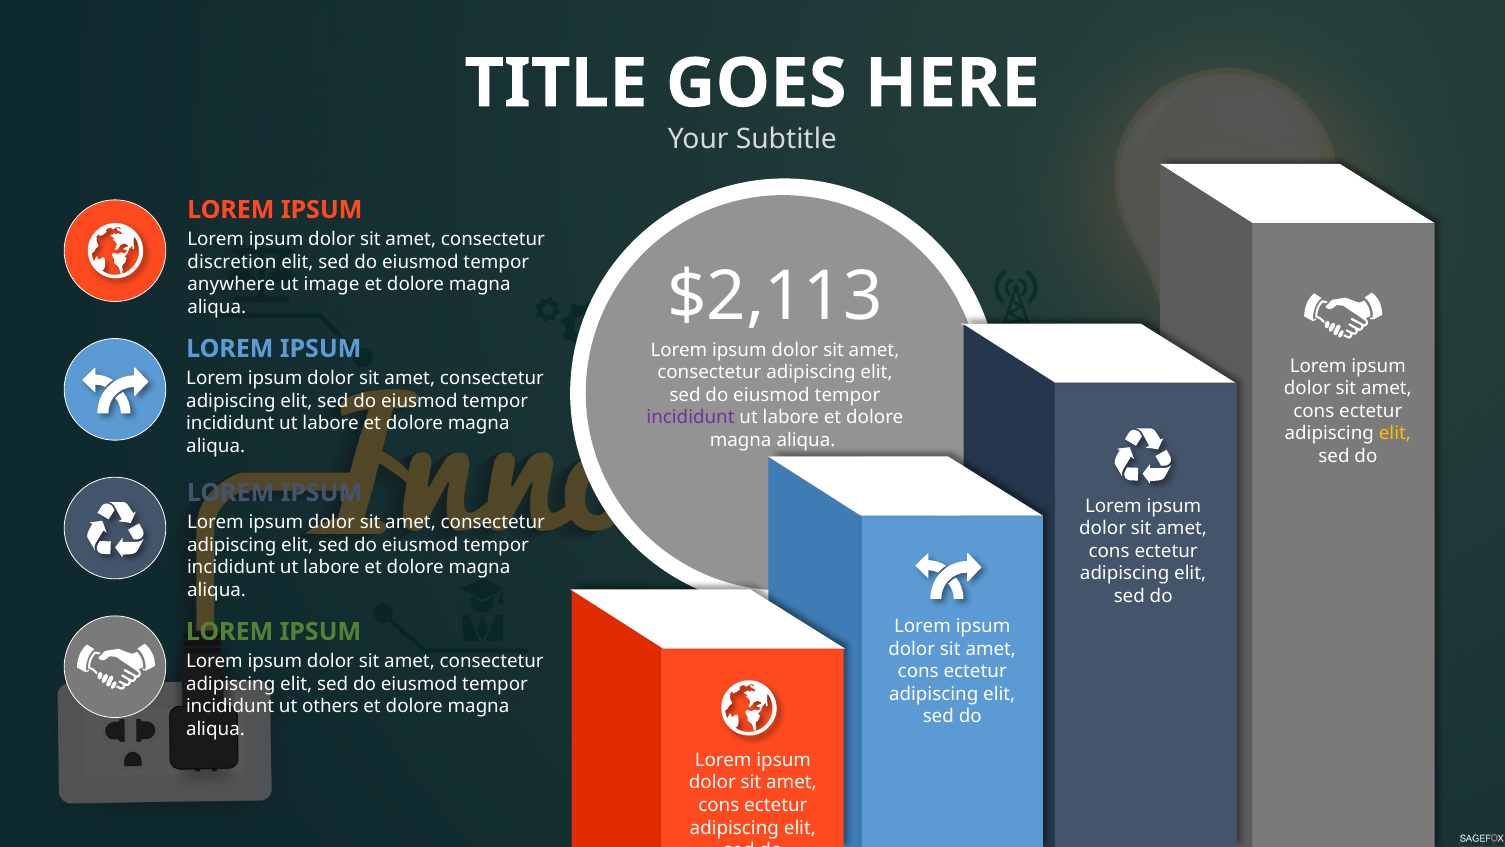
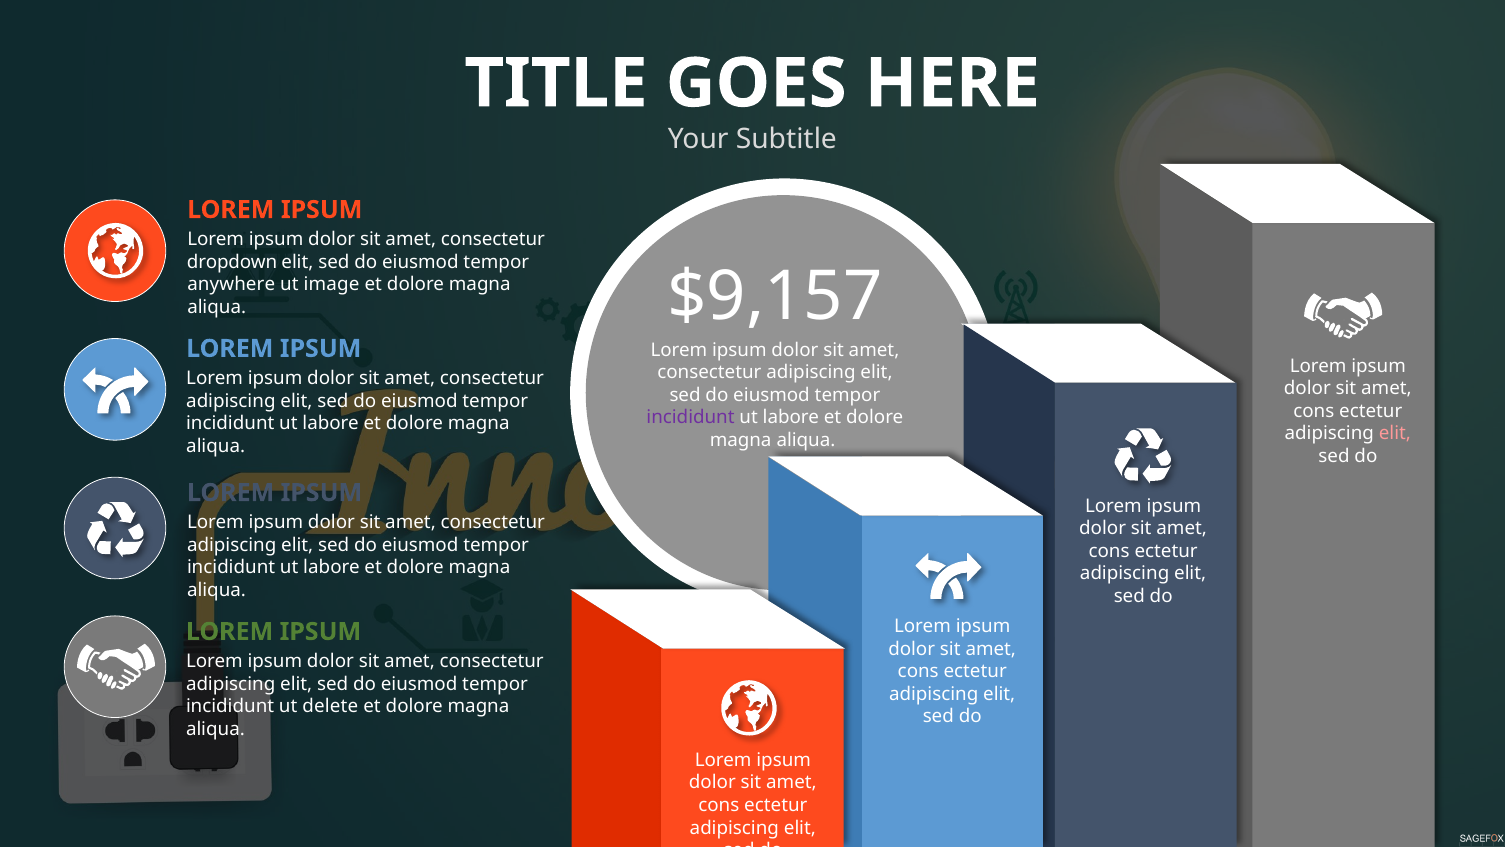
discretion: discretion -> dropdown (232, 262)
$2,113: $2,113 -> $9,157 (775, 297)
elit colour: yellow -> pink (1395, 433)
others: others -> delete (330, 706)
